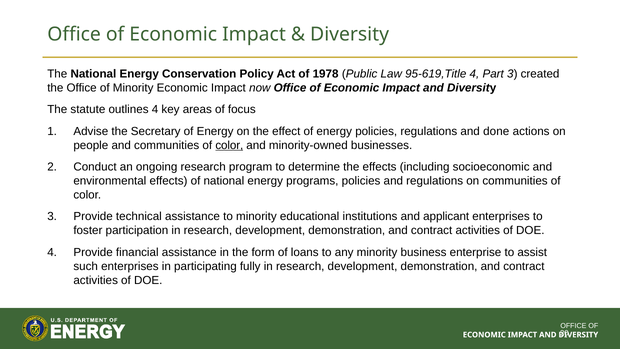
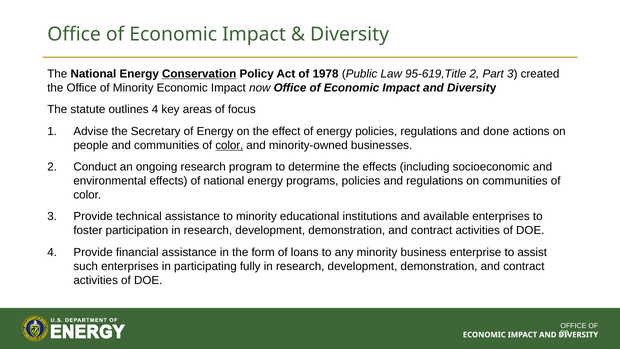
Conservation underline: none -> present (199, 74)
95-619,Title 4: 4 -> 2 (474, 74)
applicant: applicant -> available (446, 216)
